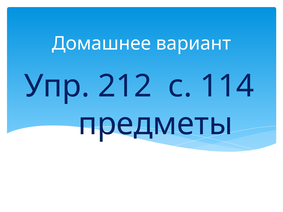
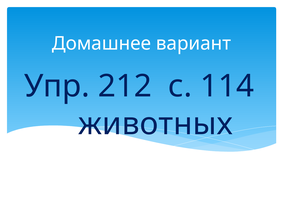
предметы: предметы -> животных (155, 124)
